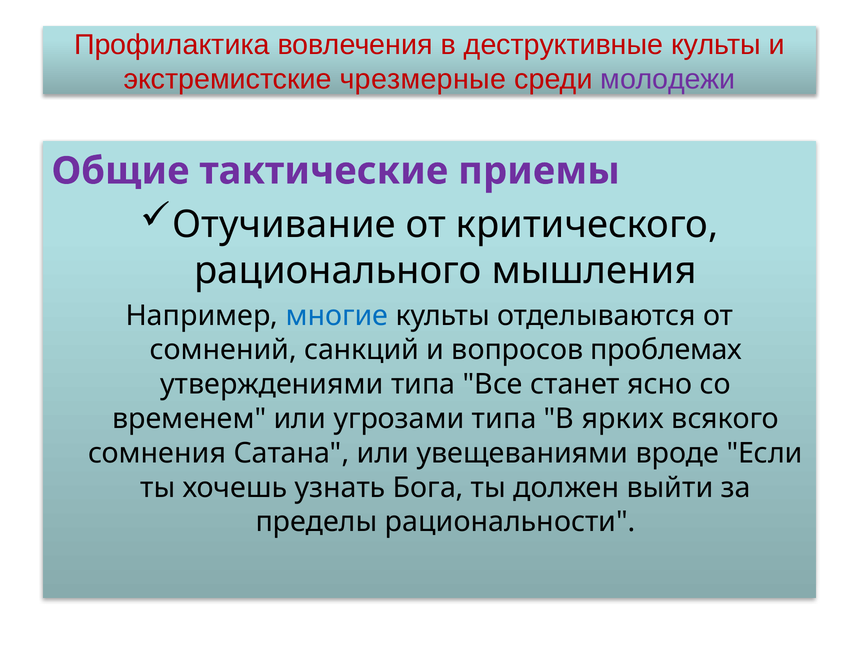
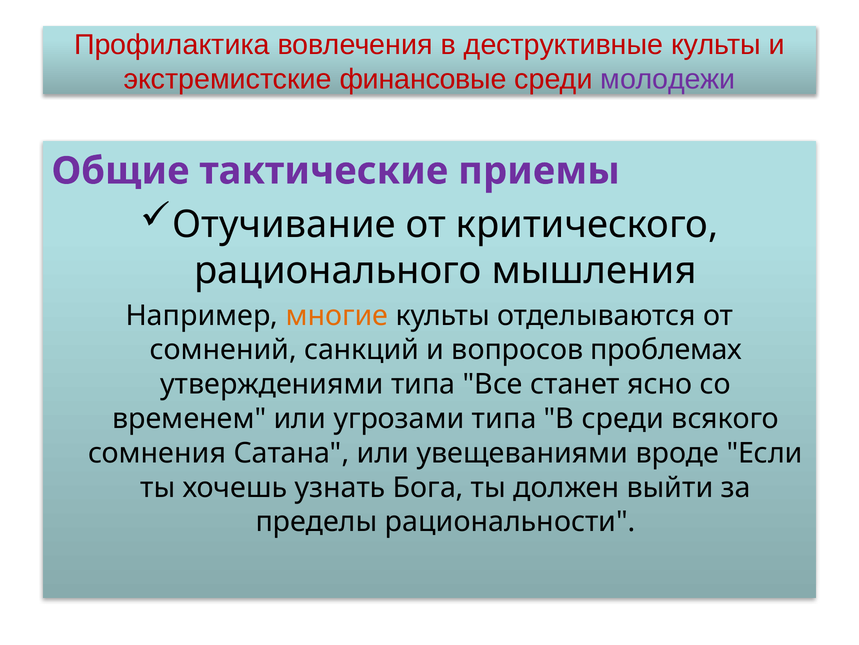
чрезмерные: чрезмерные -> финансовые (423, 79)
многие colour: blue -> orange (337, 315)
В ярких: ярких -> среди (623, 418)
